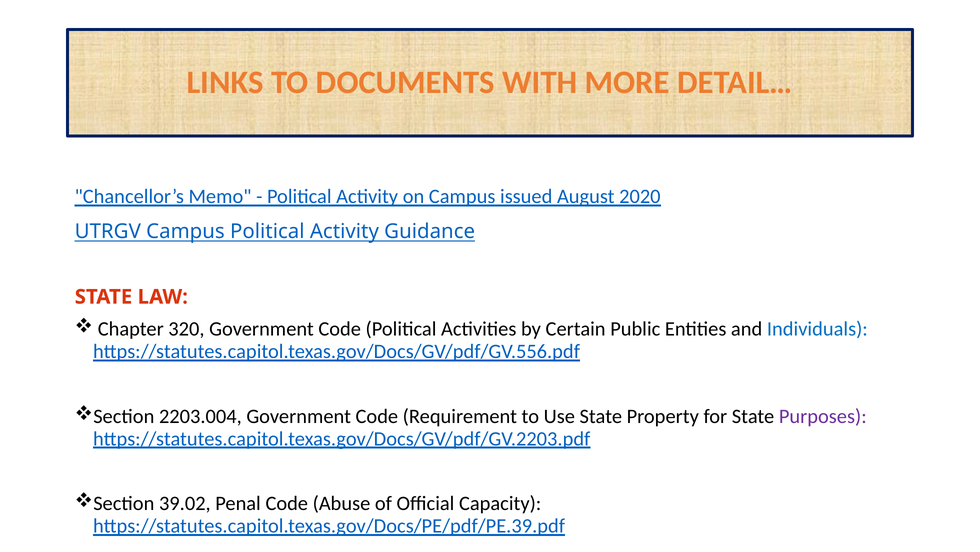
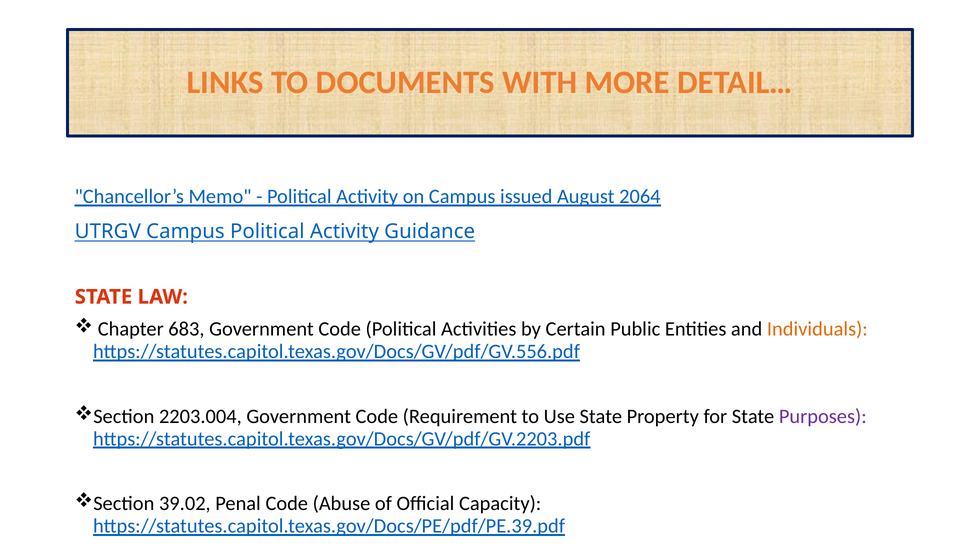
2020: 2020 -> 2064 (640, 196)
320: 320 -> 683 (186, 329)
Individuals colour: blue -> orange (817, 329)
